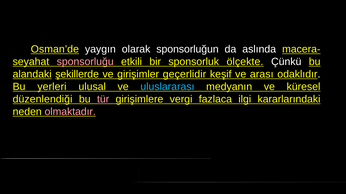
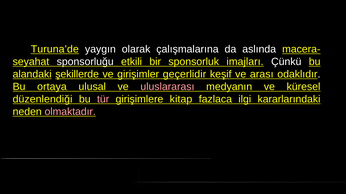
Osman’de: Osman’de -> Turuna’de (55, 49)
sponsorluğun: sponsorluğun -> çalışmalarına (187, 49)
sponsorluğu colour: pink -> white (85, 62)
ölçekte: ölçekte -> imajları (245, 62)
yerleri: yerleri -> ortaya (52, 87)
uluslararası colour: light blue -> pink (167, 87)
vergi: vergi -> kitap (181, 99)
